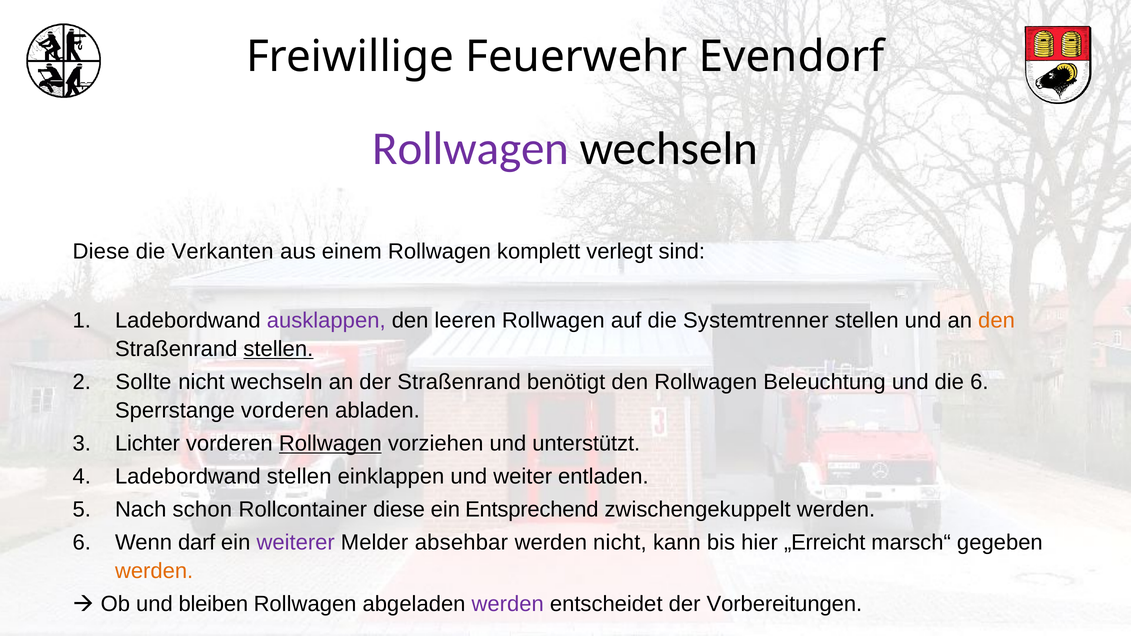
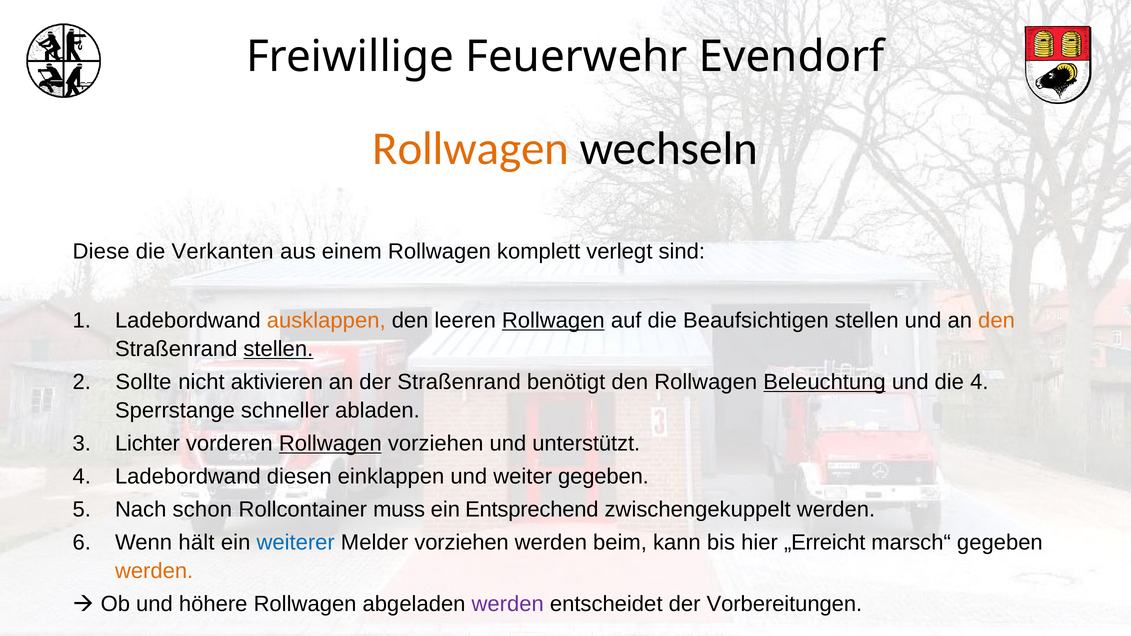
Rollwagen colour: purple -> orange (471, 149)
ausklappen colour: purple -> orange (326, 321)
Rollwagen underline: none -> present (553, 321)
Systemtrenner: Systemtrenner -> Beaufsichtigen (756, 321)
nicht wechseln: wechseln -> aktivieren (277, 382)
Beleuchtung underline: none -> present (825, 382)
die 6: 6 -> 4 (979, 382)
Sperrstange vorderen: vorderen -> schneller (285, 411)
Ladebordwand stellen: stellen -> diesen (299, 477)
weiter entladen: entladen -> gegeben (603, 477)
Rollcontainer diese: diese -> muss (399, 510)
darf: darf -> hält (197, 543)
weiterer colour: purple -> blue (296, 543)
Melder absehbar: absehbar -> vorziehen (462, 543)
werden nicht: nicht -> beim (620, 543)
bleiben: bleiben -> höhere (213, 604)
